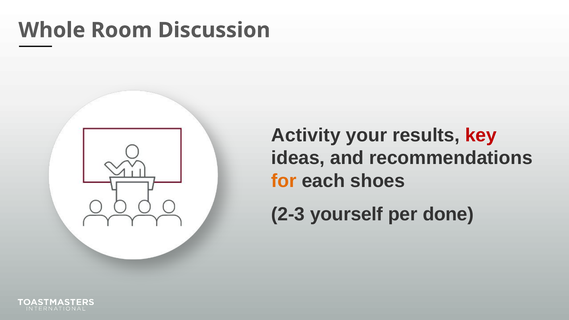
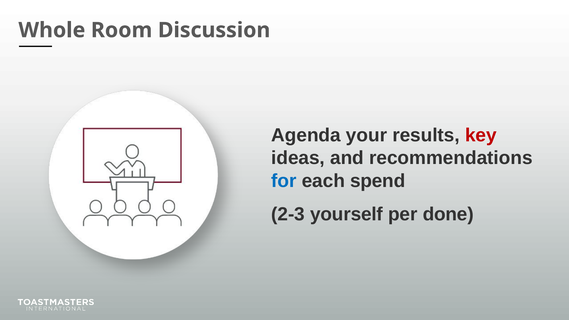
Activity: Activity -> Agenda (306, 135)
for colour: orange -> blue (284, 181)
shoes: shoes -> spend (378, 181)
